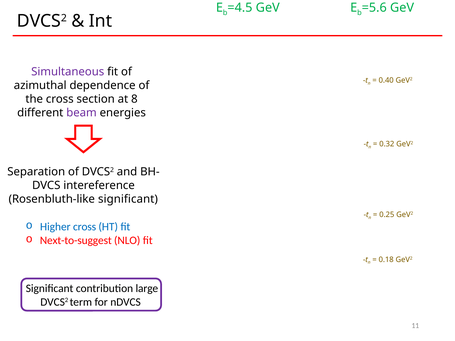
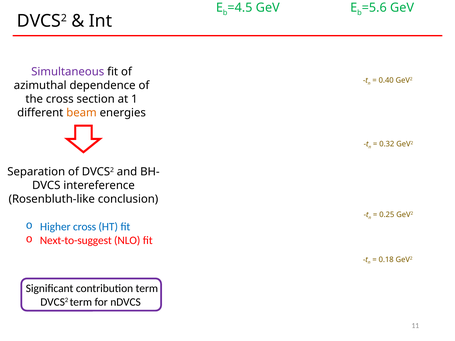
8: 8 -> 1 (134, 99)
beam colour: purple -> orange (81, 113)
Rosenbluth-like significant: significant -> conclusion (128, 199)
contribution large: large -> term (147, 289)
